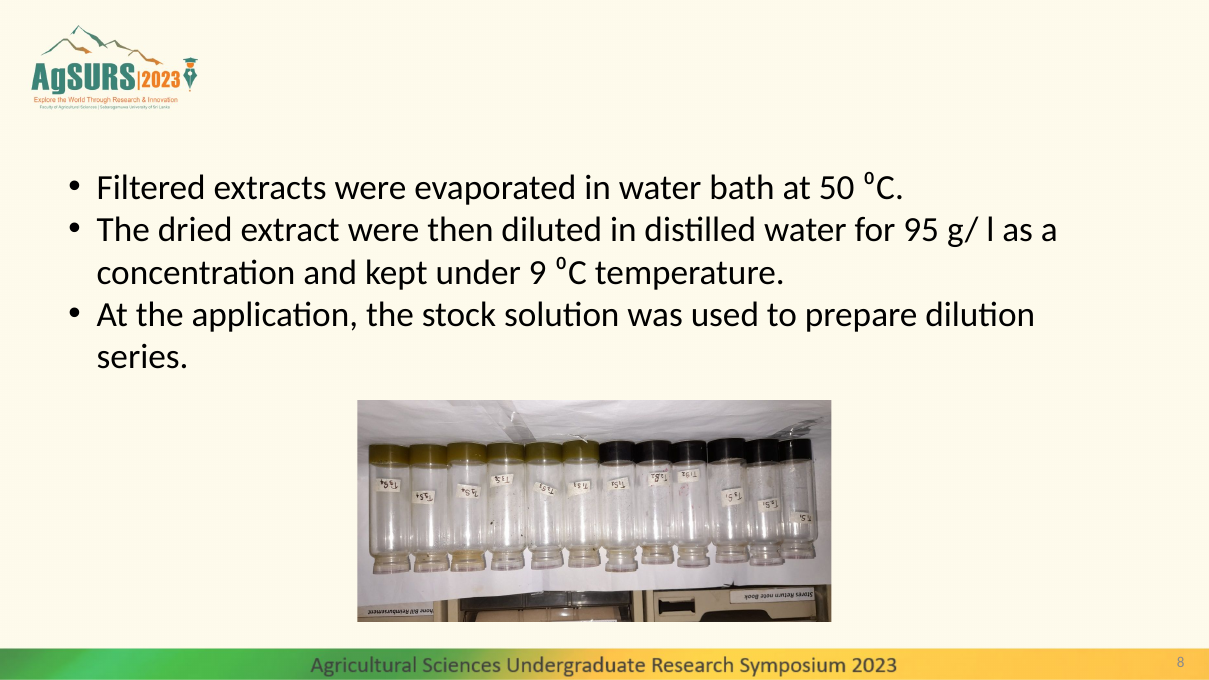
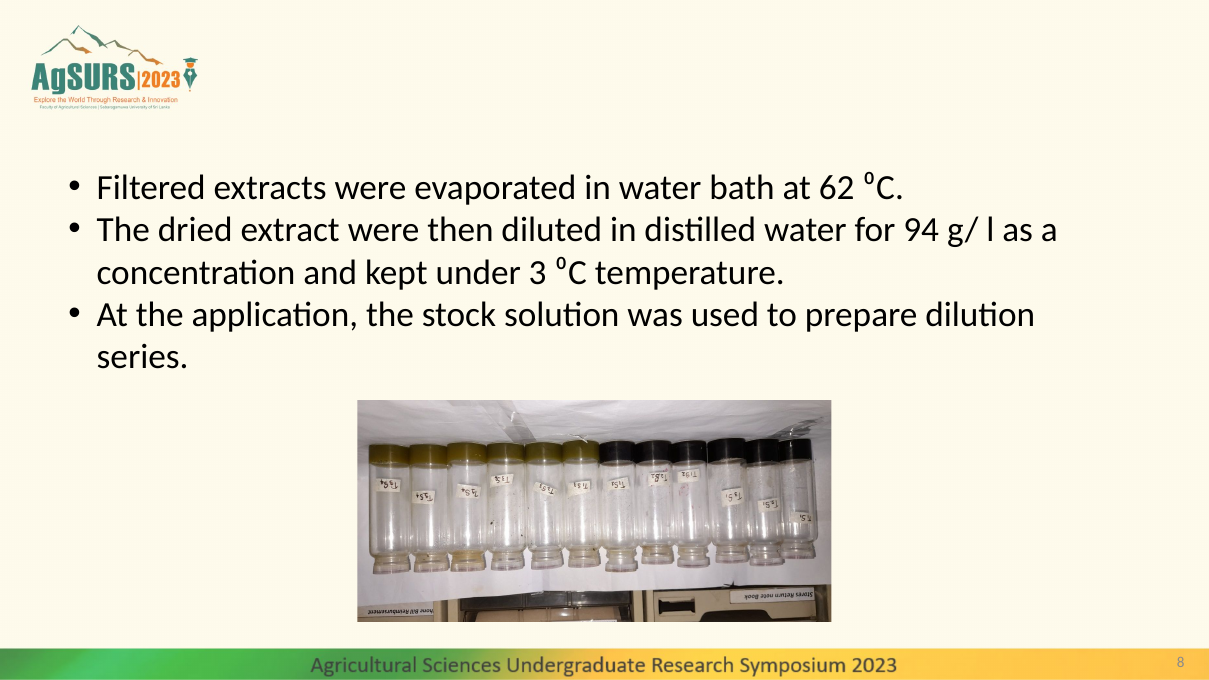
50: 50 -> 62 (837, 188)
95: 95 -> 94 (921, 230)
9: 9 -> 3 (538, 273)
